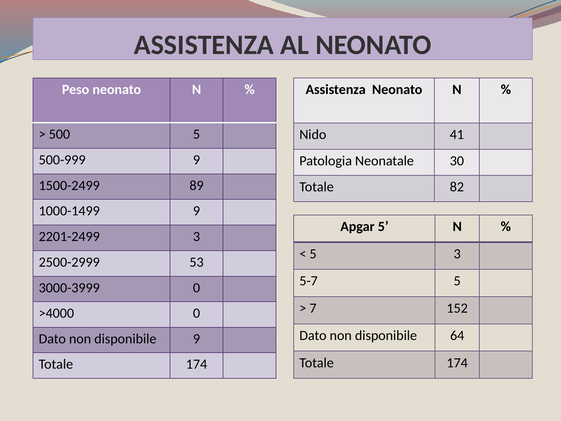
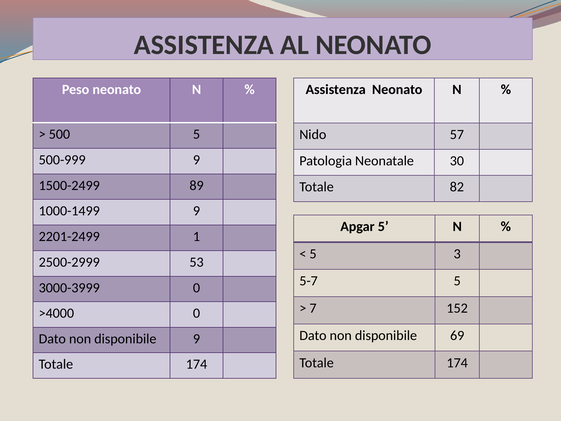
41: 41 -> 57 (457, 135)
2201-2499 3: 3 -> 1 (197, 236)
64: 64 -> 69 (457, 335)
